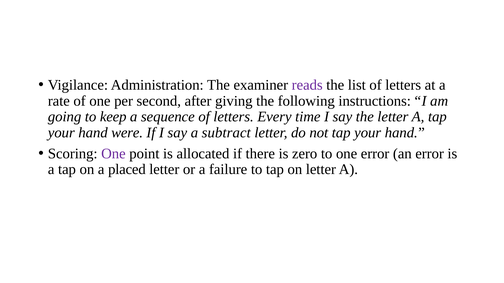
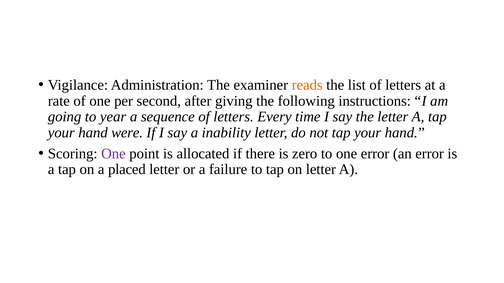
reads colour: purple -> orange (307, 85)
keep: keep -> year (113, 117)
subtract: subtract -> inability (226, 133)
